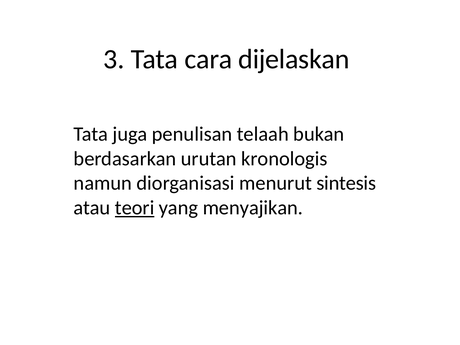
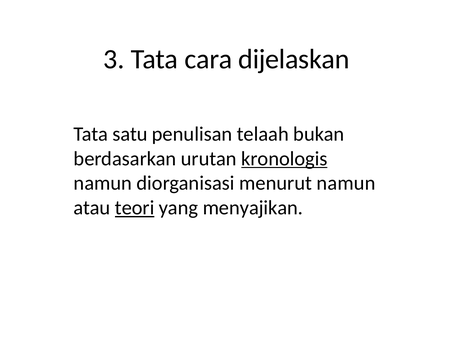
juga: juga -> satu (130, 134)
kronologis underline: none -> present (284, 159)
menurut sintesis: sintesis -> namun (346, 183)
